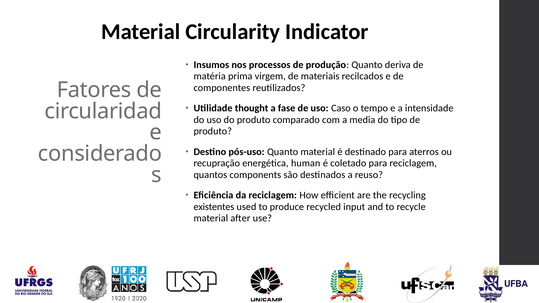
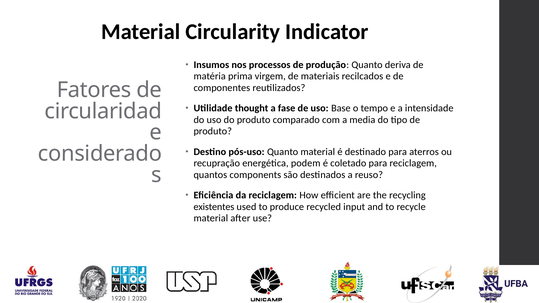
Caso: Caso -> Base (341, 108)
human: human -> podem (306, 163)
